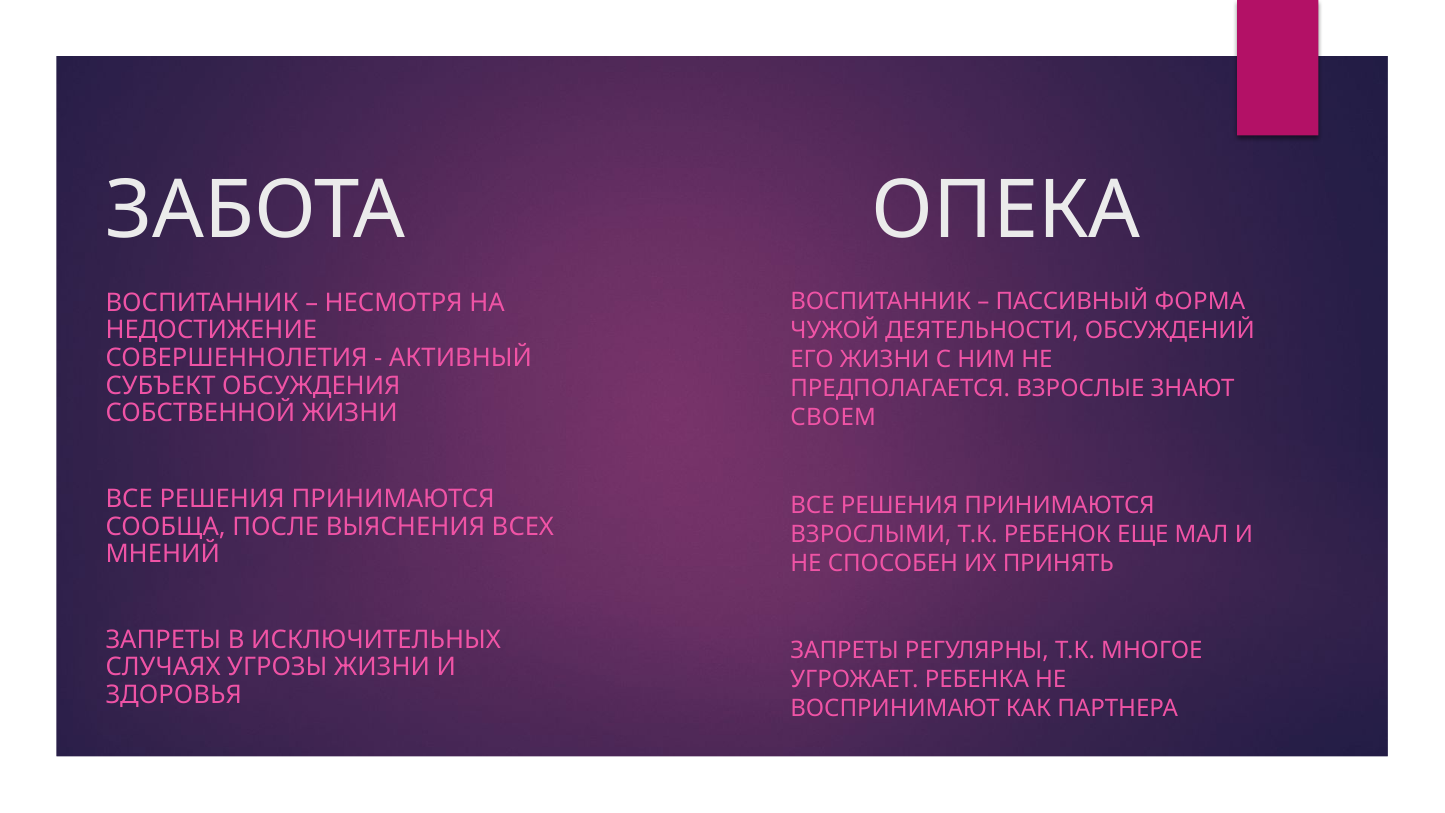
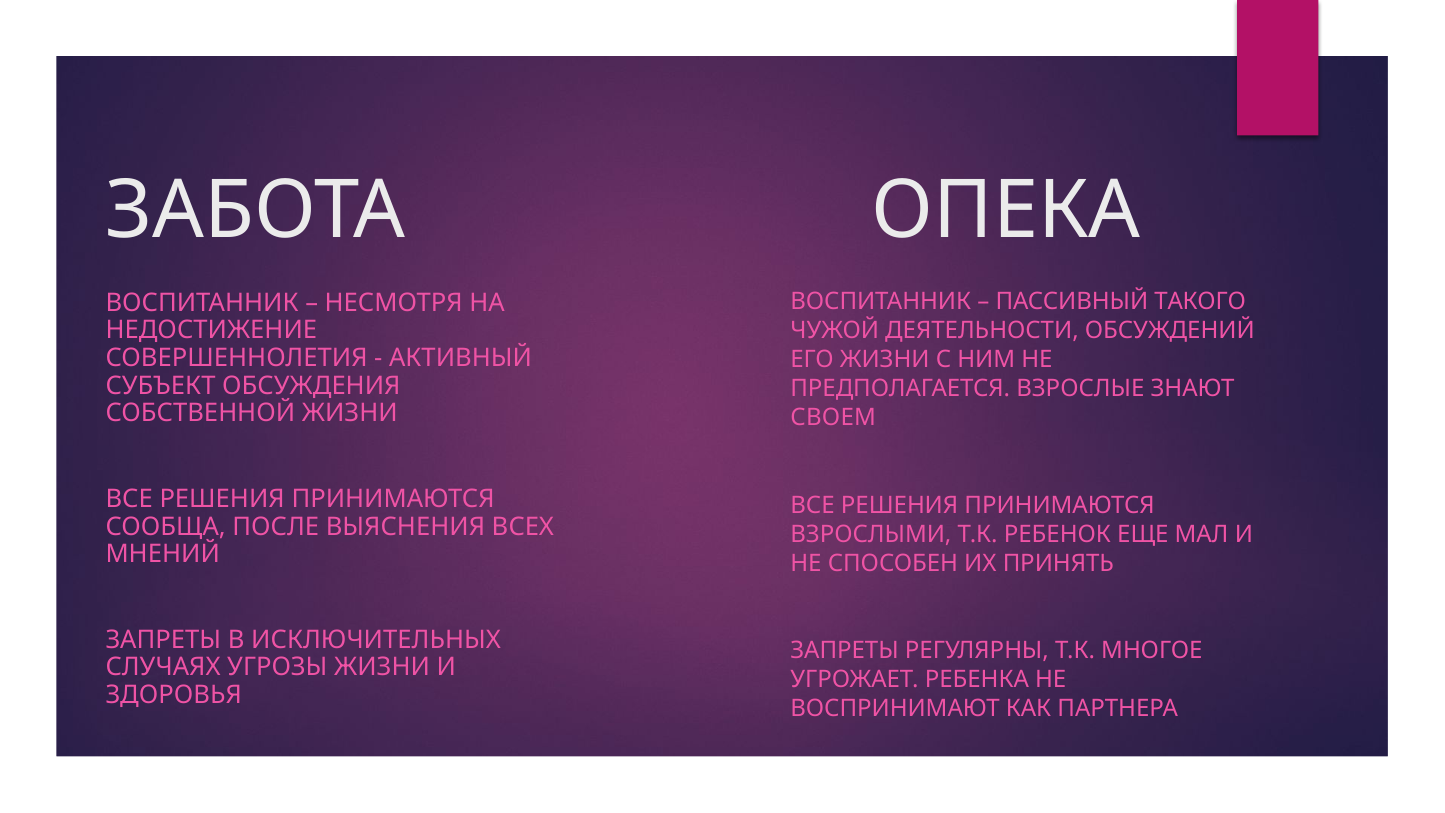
ФОРМА: ФОРМА -> ТАКОГО (1200, 302)
